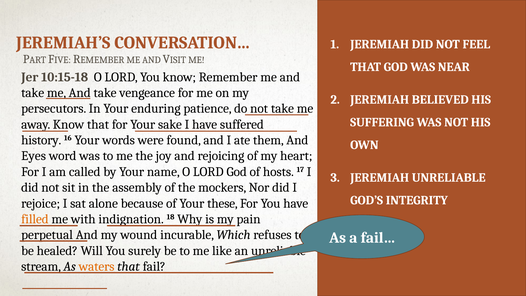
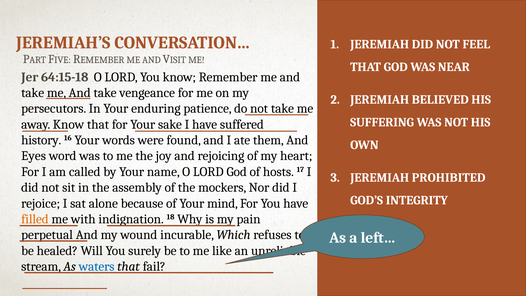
10:15-18: 10:15-18 -> 64:15-18 (65, 77)
JEREMIAH UNRELIABLE: UNRELIABLE -> PROHIBITED (449, 177)
these: these -> mind (222, 203)
fail…: fail… -> left… (378, 238)
waters colour: orange -> blue (97, 266)
